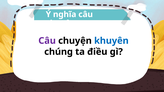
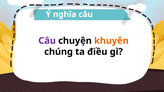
khuyên colour: blue -> orange (111, 41)
